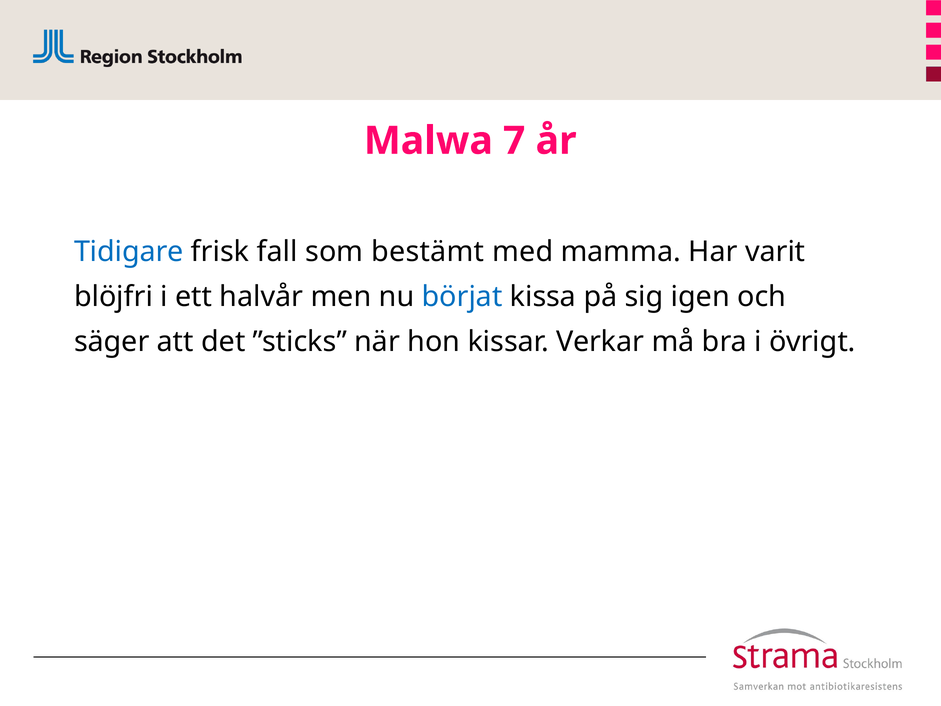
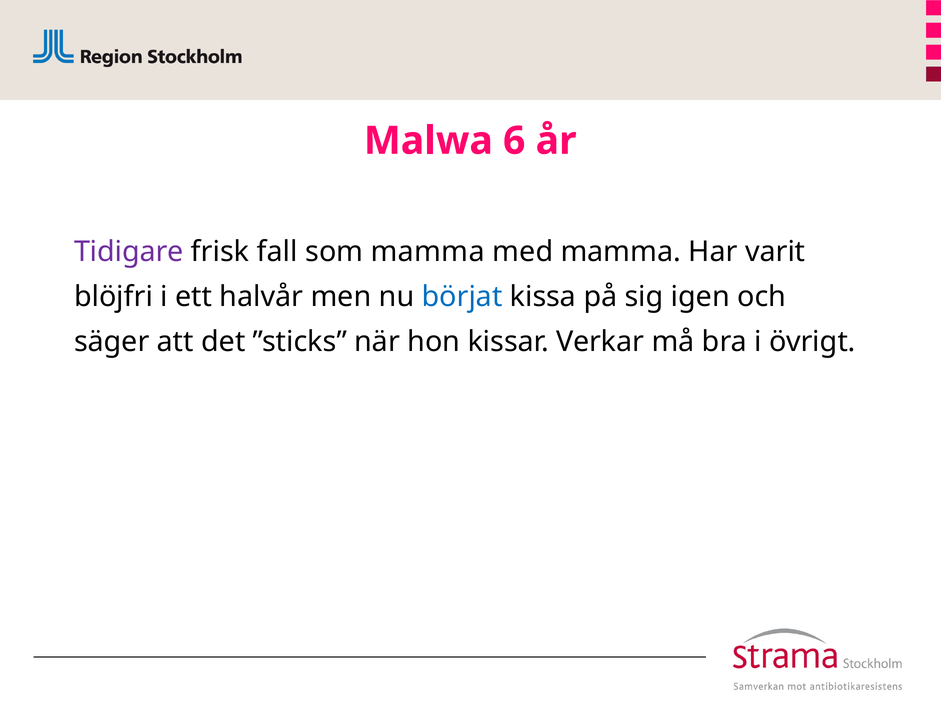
7: 7 -> 6 (514, 141)
Tidigare colour: blue -> purple (129, 252)
som bestämt: bestämt -> mamma (428, 252)
